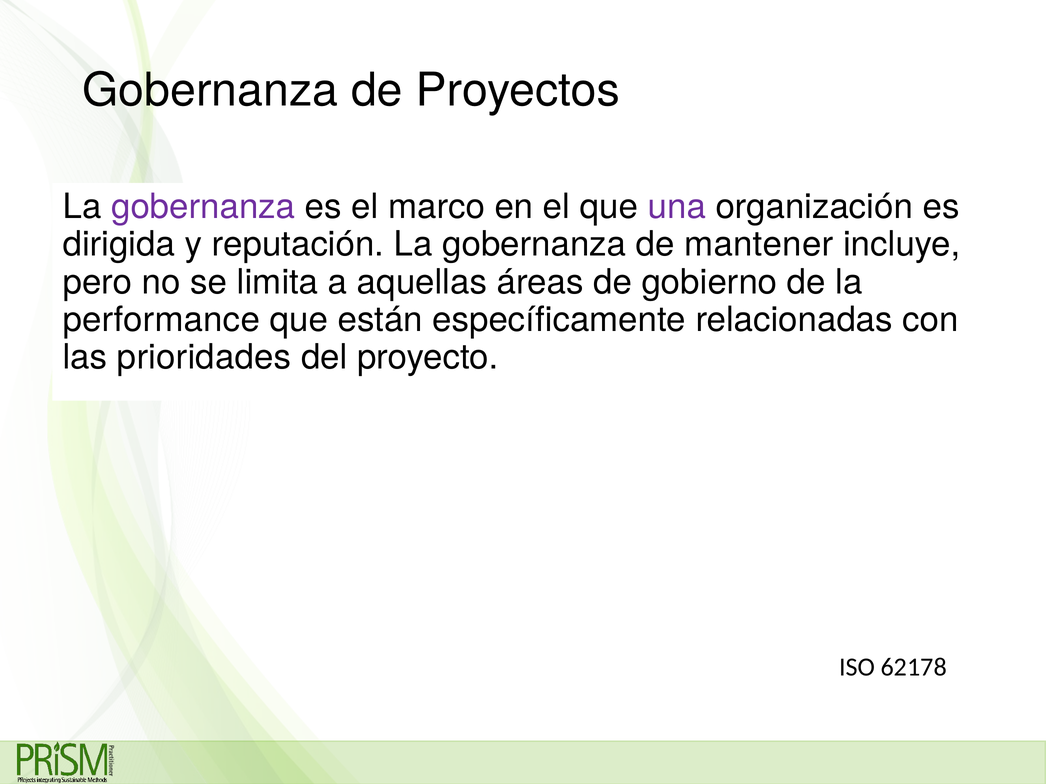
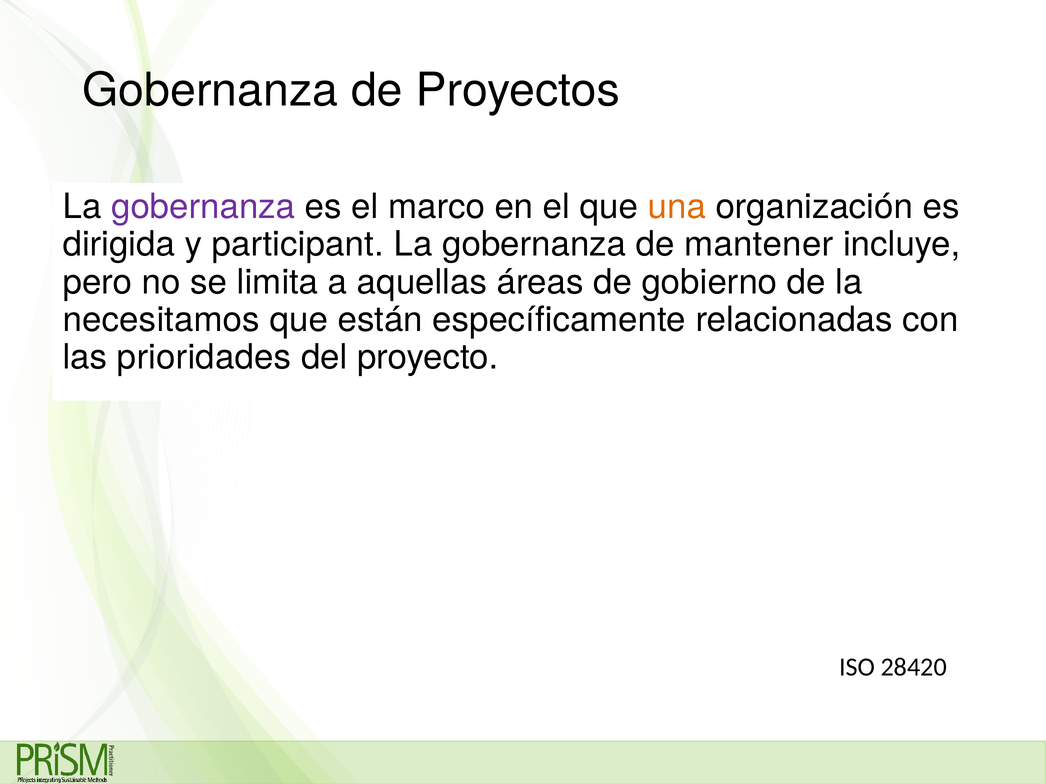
una colour: purple -> orange (677, 207)
reputación: reputación -> participant (298, 245)
performance: performance -> necesitamos (161, 320)
62178: 62178 -> 28420 (914, 668)
